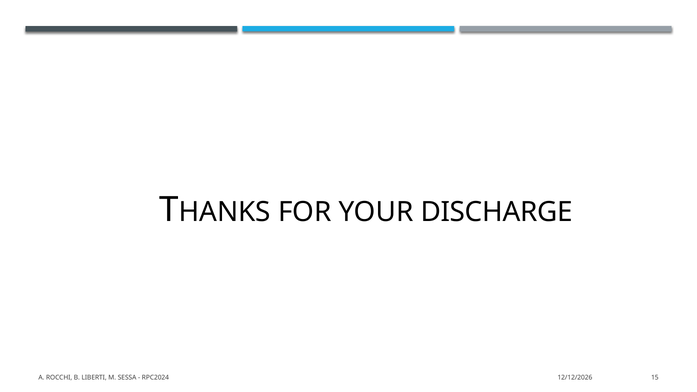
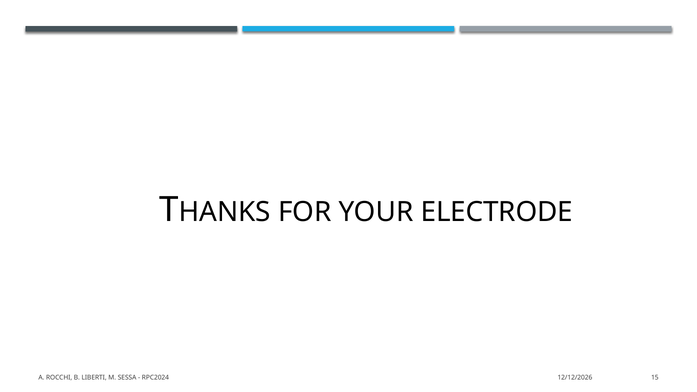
DISCHARGE: DISCHARGE -> ELECTRODE (497, 212)
